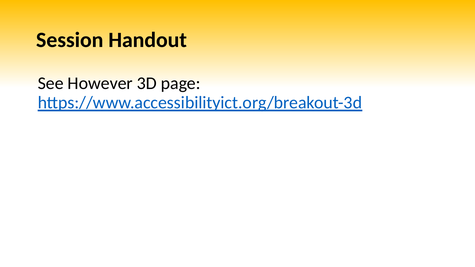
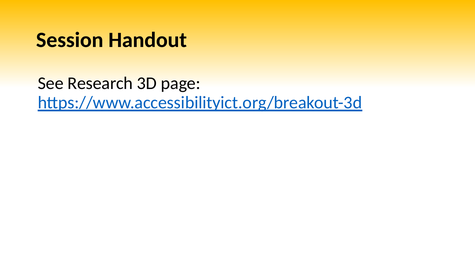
However: However -> Research (100, 83)
